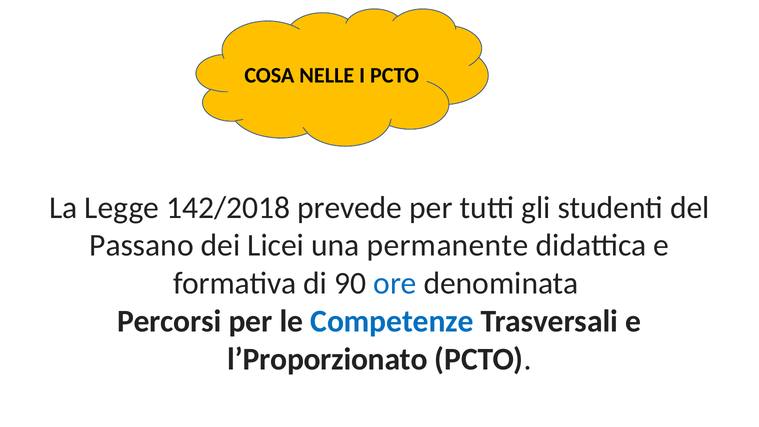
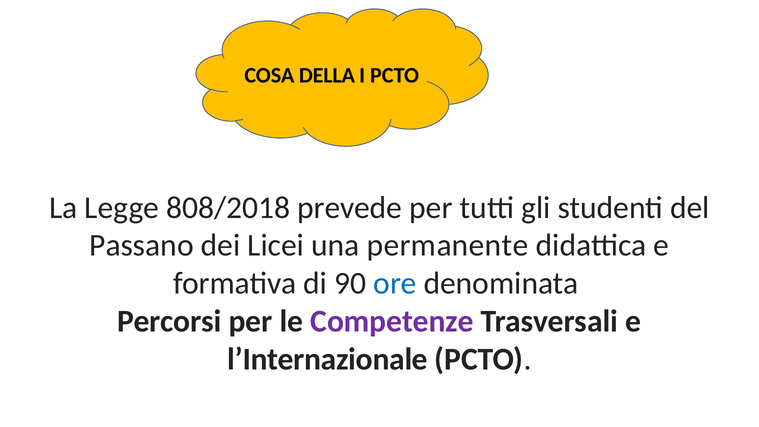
NELLE: NELLE -> DELLA (327, 75)
142/2018: 142/2018 -> 808/2018 (228, 208)
Competenze colour: blue -> purple (392, 321)
l’Proporzionato: l’Proporzionato -> l’Internazionale (328, 359)
